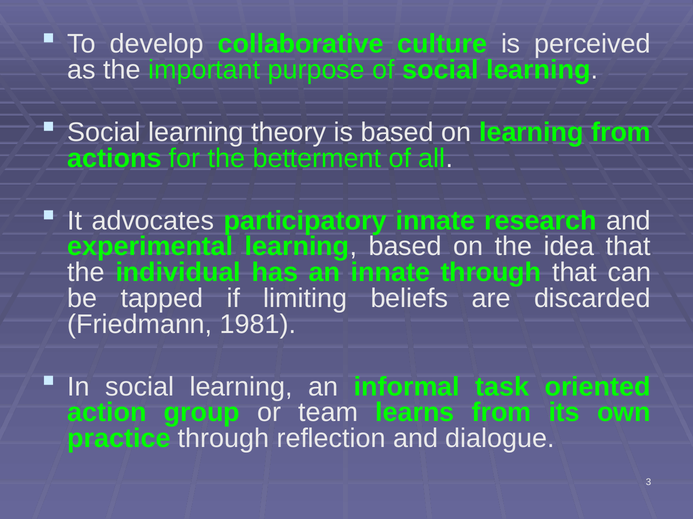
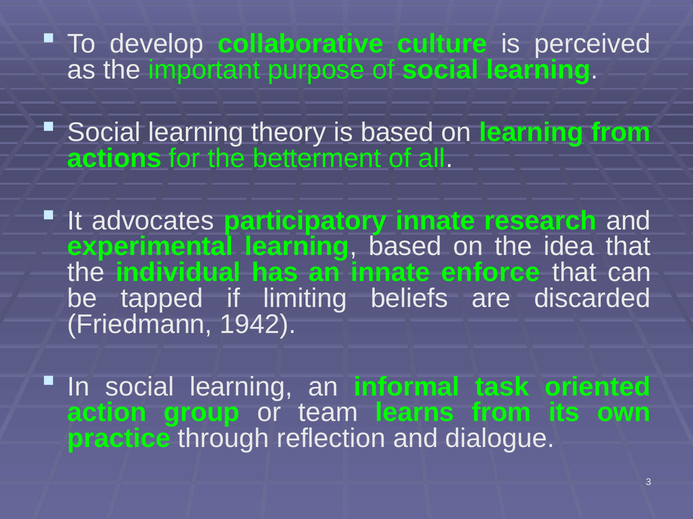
innate through: through -> enforce (491, 273)
1981: 1981 -> 1942 (258, 325)
